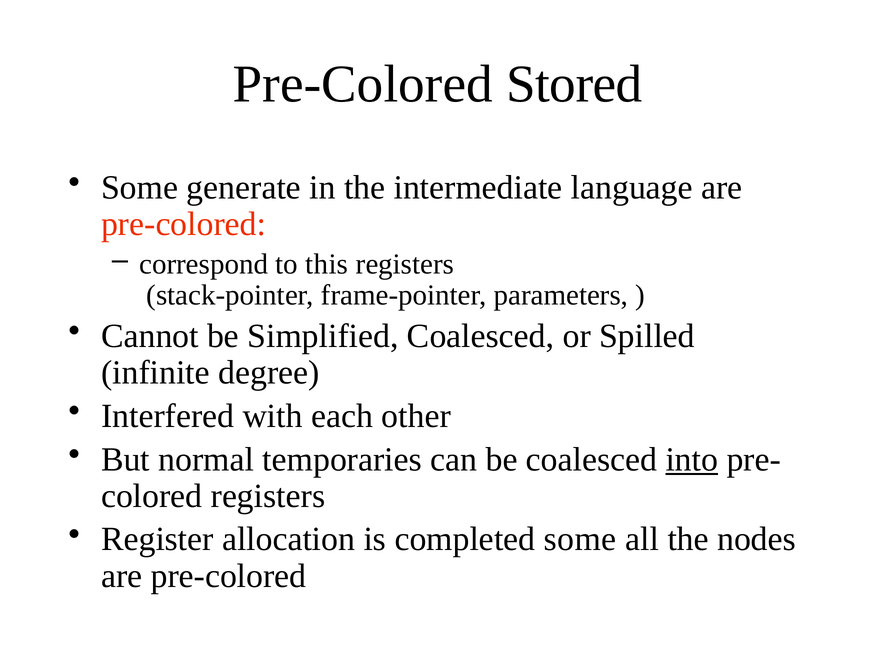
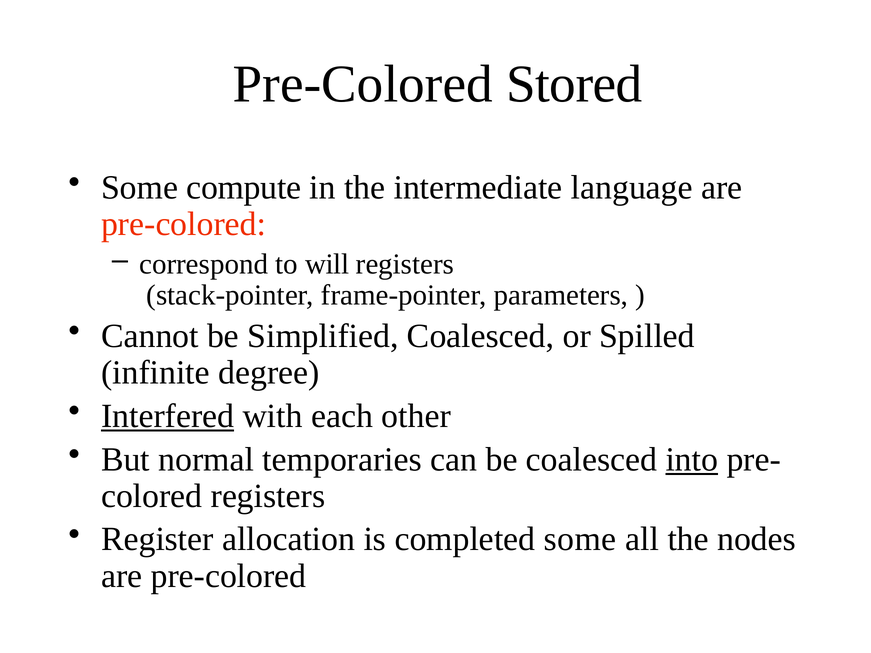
generate: generate -> compute (244, 188)
this: this -> will (327, 264)
Interfered underline: none -> present (168, 416)
